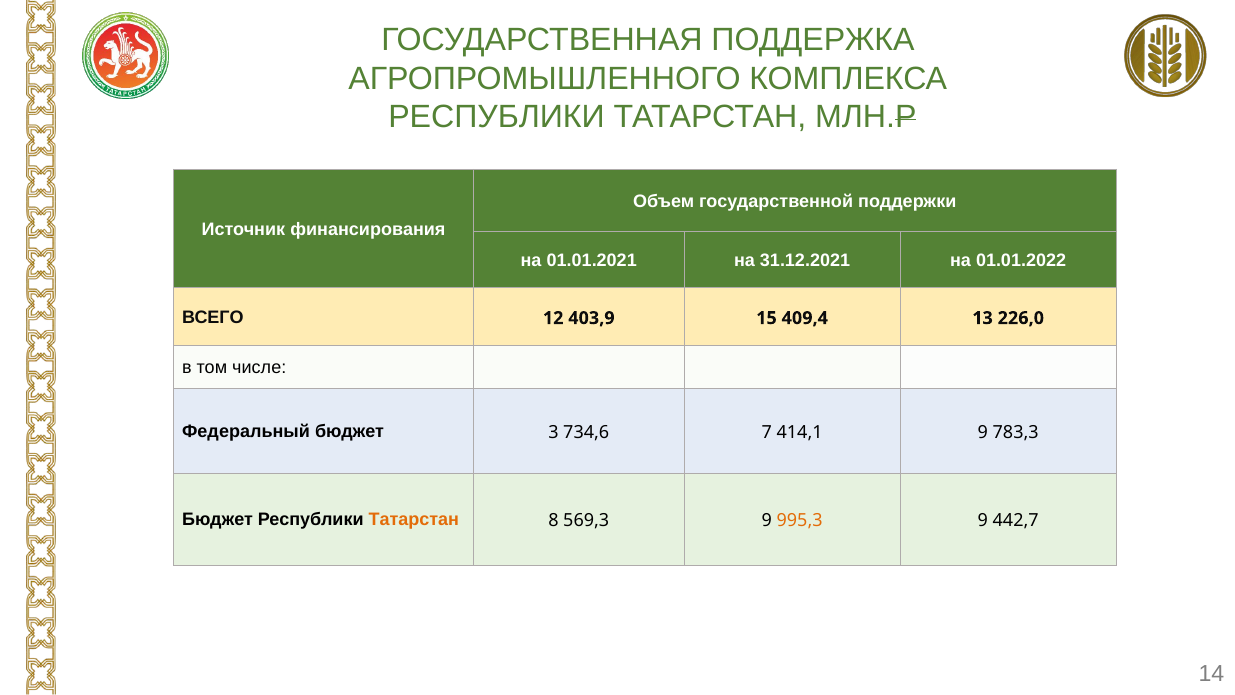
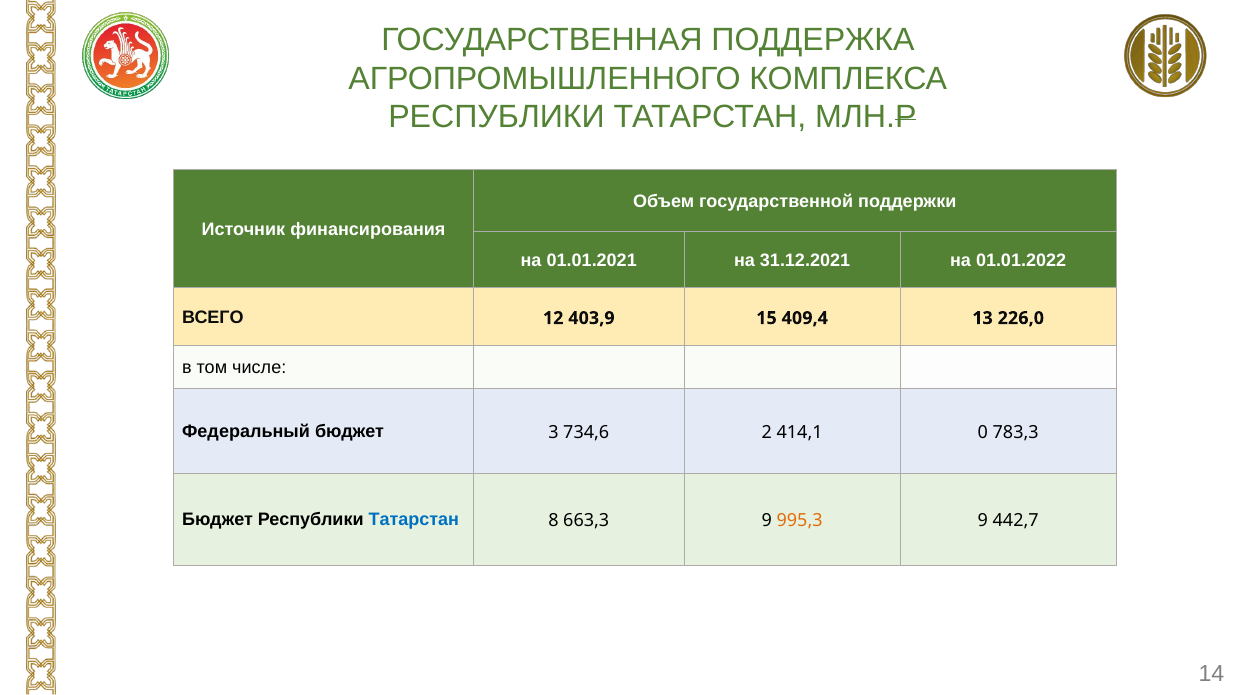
7: 7 -> 2 (767, 432)
414,1 9: 9 -> 0 (983, 432)
Татарстан colour: orange -> blue (414, 520)
569,3: 569,3 -> 663,3 (586, 521)
